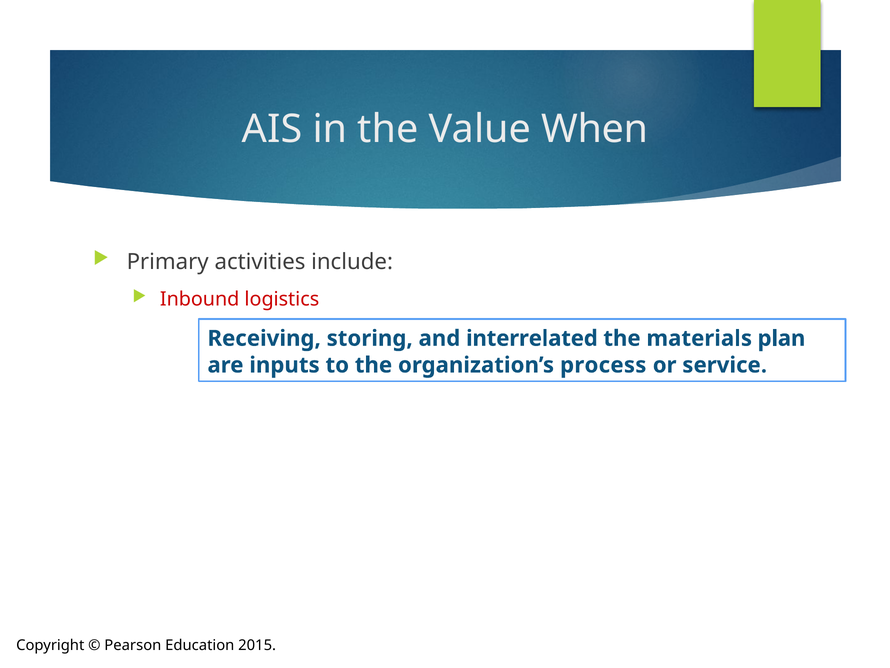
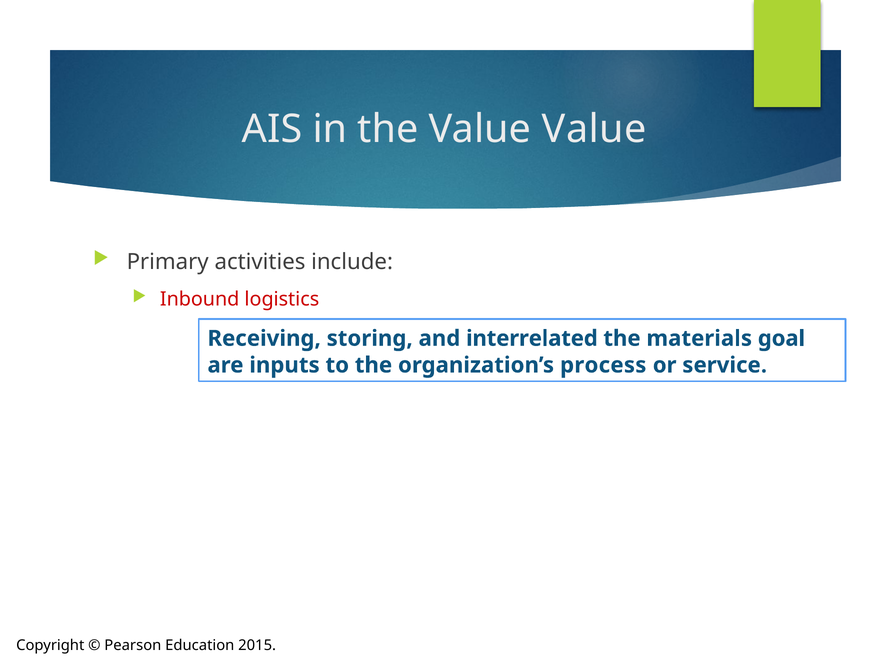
Value When: When -> Value (594, 129)
plan: plan -> goal (781, 338)
